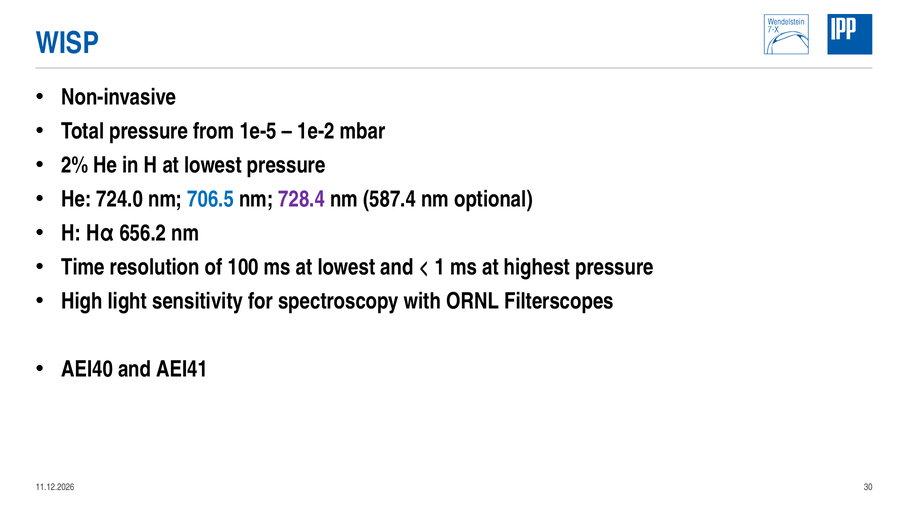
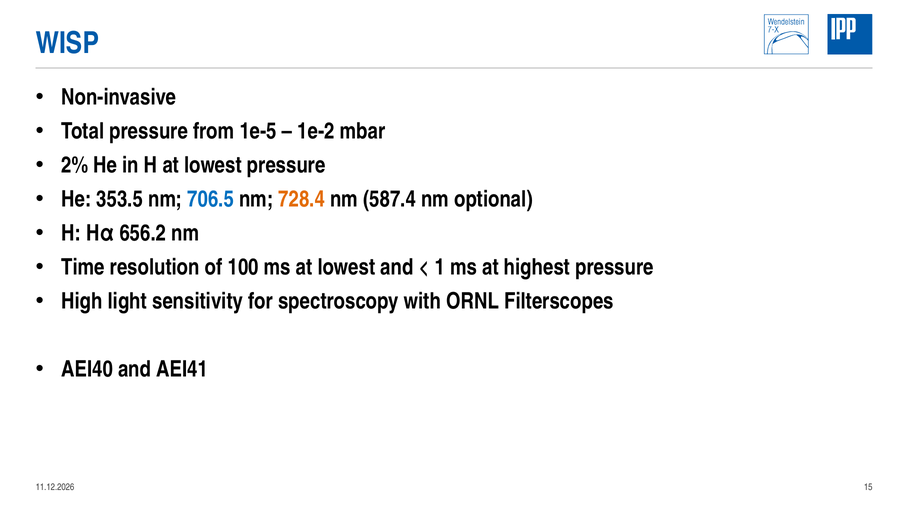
724.0: 724.0 -> 353.5 (120, 199)
728.4 colour: purple -> orange (302, 199)
30: 30 -> 15 (868, 487)
